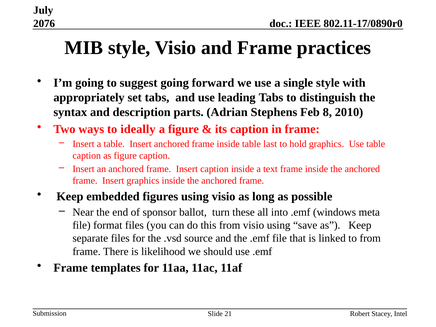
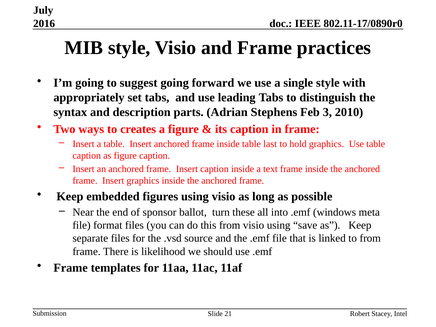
2076: 2076 -> 2016 (44, 23)
8: 8 -> 3 (327, 112)
ideally: ideally -> creates (138, 129)
